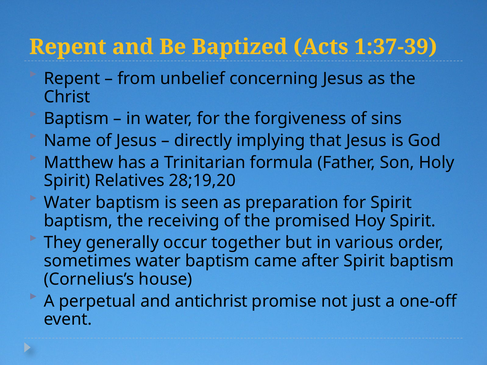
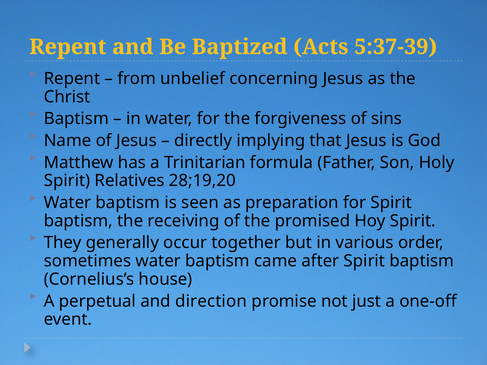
1:37-39: 1:37-39 -> 5:37-39 (396, 47)
antichrist: antichrist -> direction (211, 301)
